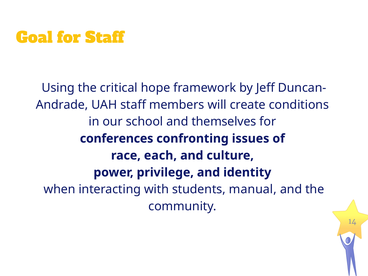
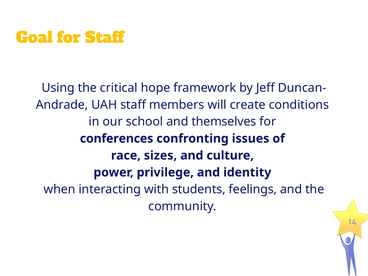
each: each -> sizes (160, 155)
manual: manual -> feelings (253, 189)
